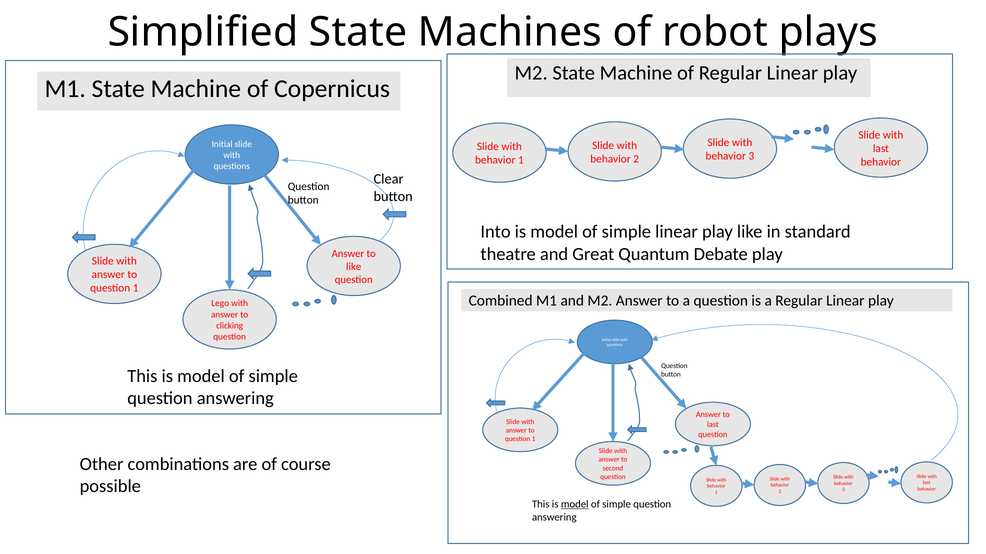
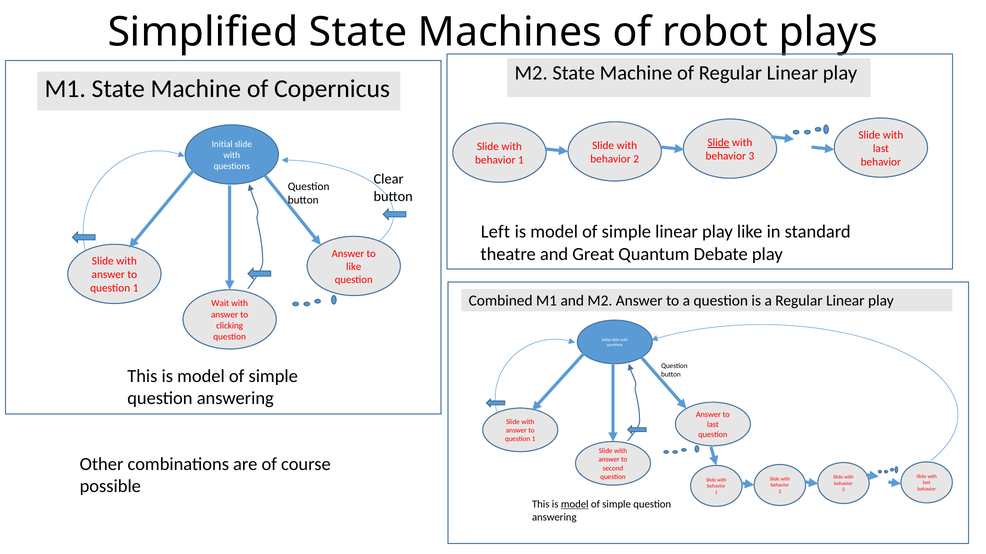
Slide underline: none -> present (718, 143)
Into: Into -> Left (495, 232)
Lego: Lego -> Wait (220, 304)
